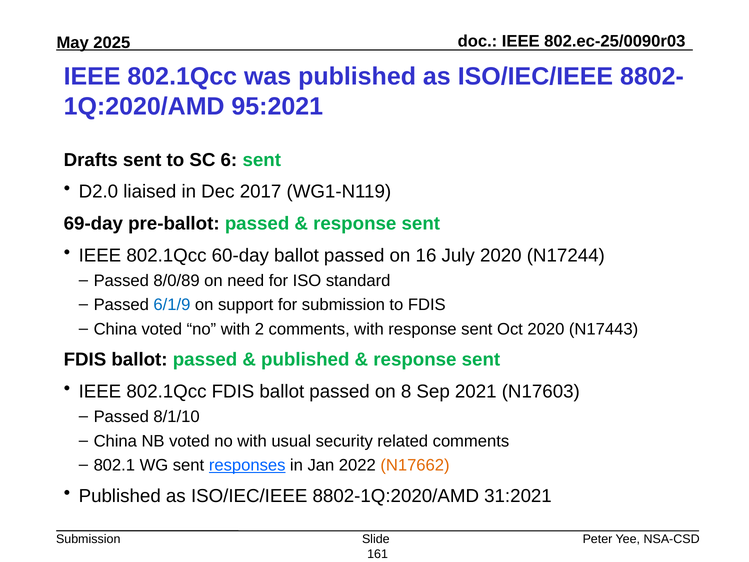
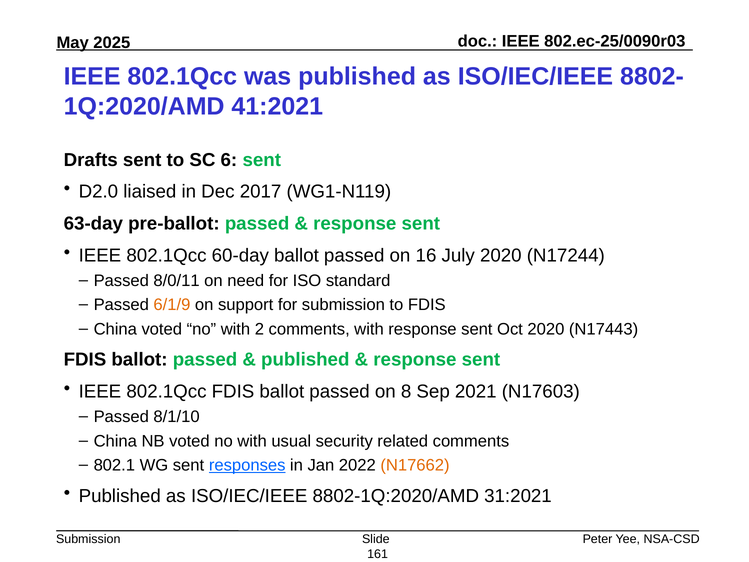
95:2021: 95:2021 -> 41:2021 (277, 107)
69-day: 69-day -> 63-day (93, 224)
8/0/89: 8/0/89 -> 8/0/11 (177, 281)
6/1/9 colour: blue -> orange (172, 305)
